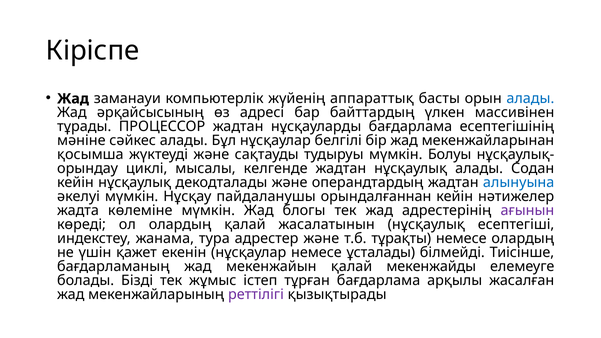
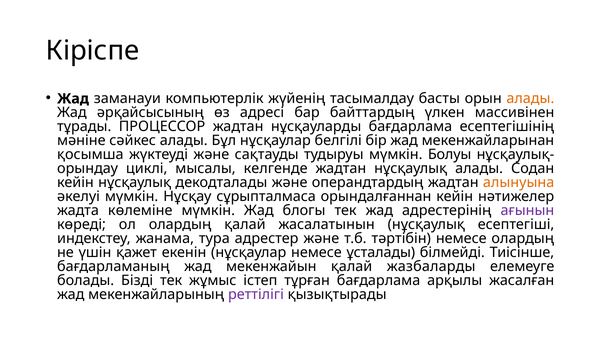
аппараттық: аппараттық -> тасымалдау (372, 99)
алады colour: blue -> orange (530, 99)
алынуына colour: blue -> orange (519, 183)
пайдаланушы: пайдаланушы -> сұрыпталмаса (266, 197)
тұрақты: тұрақты -> тәртібін (401, 239)
мекенжайды: мекенжайды -> жазбаларды (431, 266)
